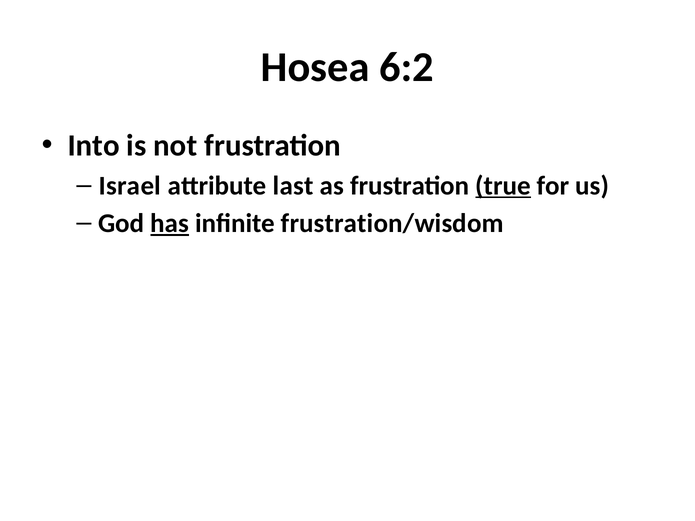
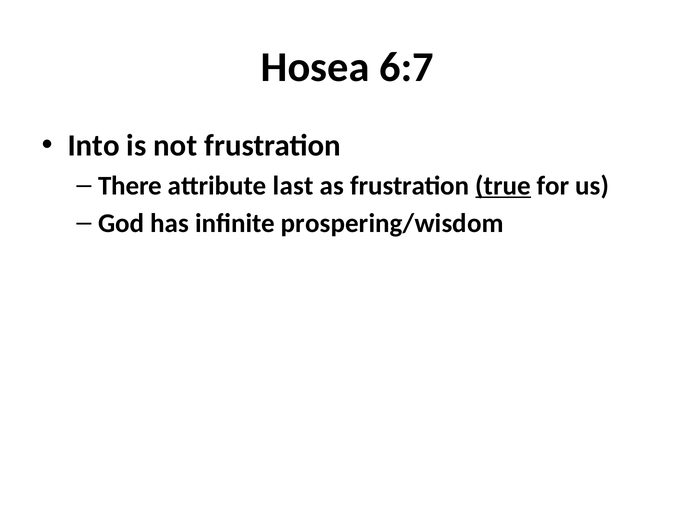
6:2: 6:2 -> 6:7 (407, 67)
Israel: Israel -> There (130, 186)
has underline: present -> none (170, 223)
frustration/wisdom: frustration/wisdom -> prospering/wisdom (392, 223)
